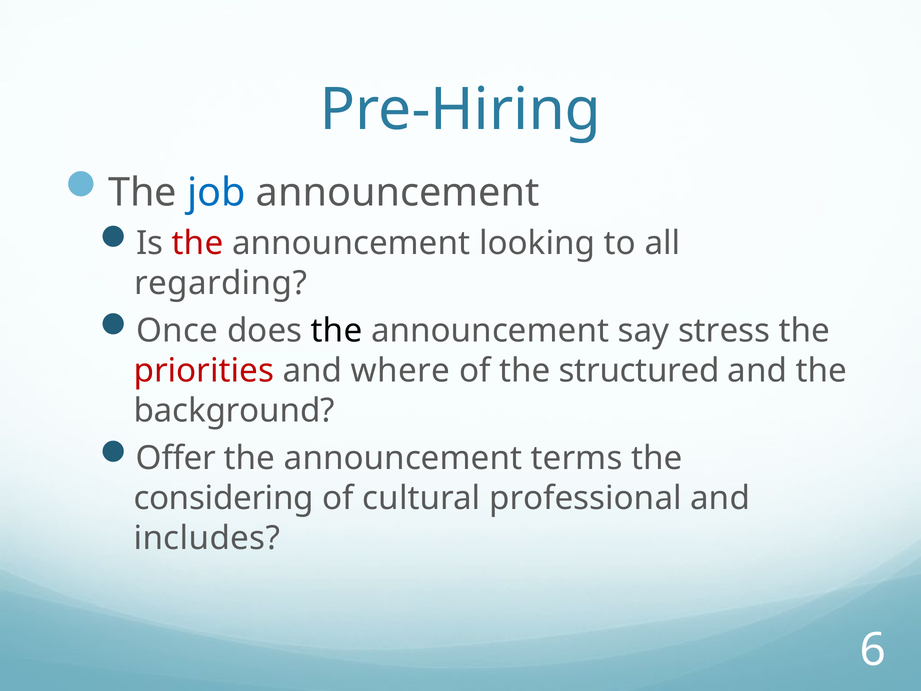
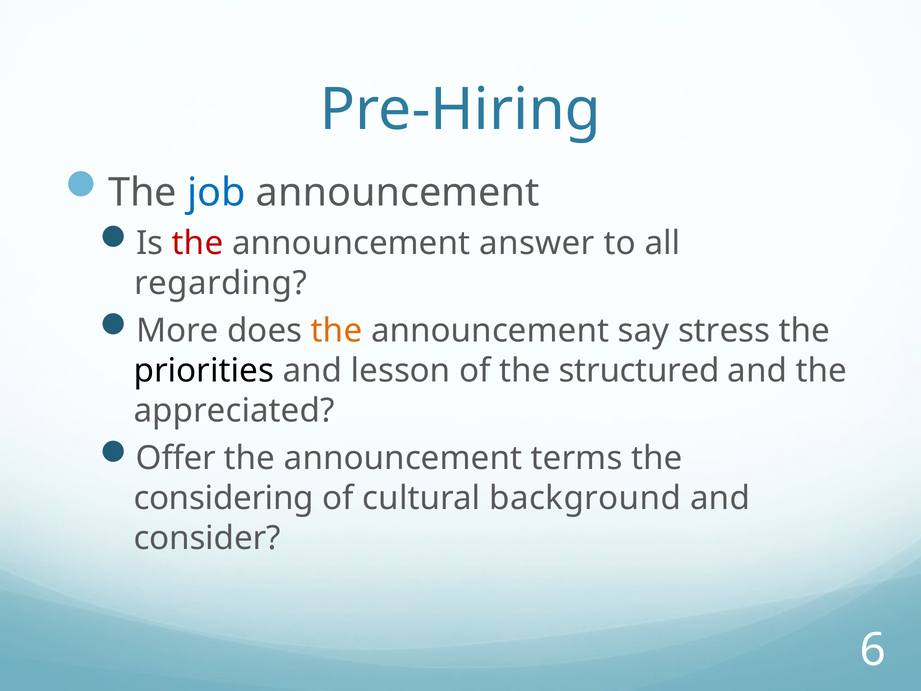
looking: looking -> answer (537, 243)
Once: Once -> More (177, 331)
the colour: black -> orange (337, 331)
priorities colour: red -> black (204, 371)
where: where -> lesson (401, 371)
background: background -> appreciated (234, 411)
professional: professional -> background (585, 498)
includes: includes -> consider (207, 538)
